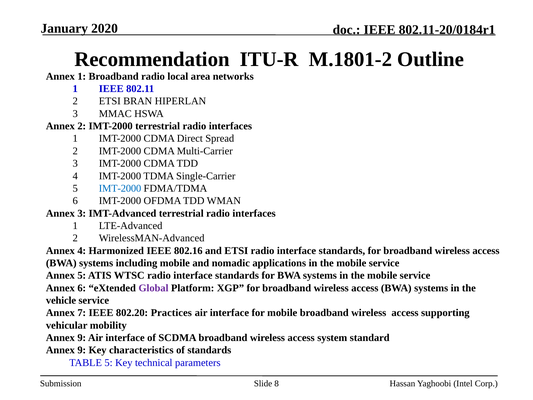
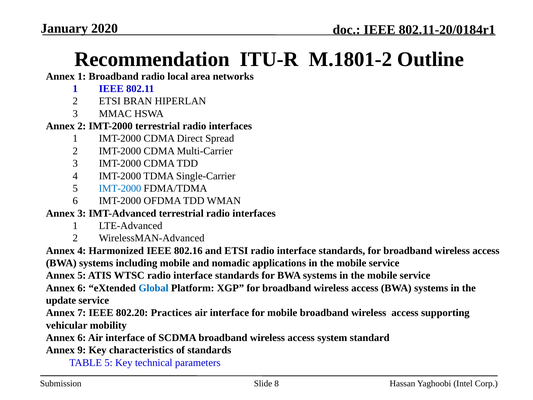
Global colour: purple -> blue (153, 288)
vehicle: vehicle -> update (61, 300)
9: 9 -> 6 (82, 338)
